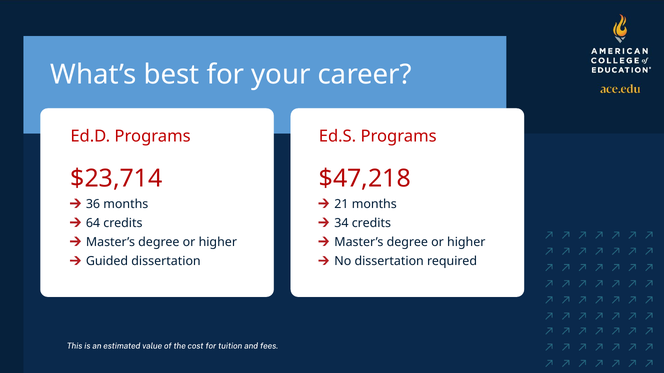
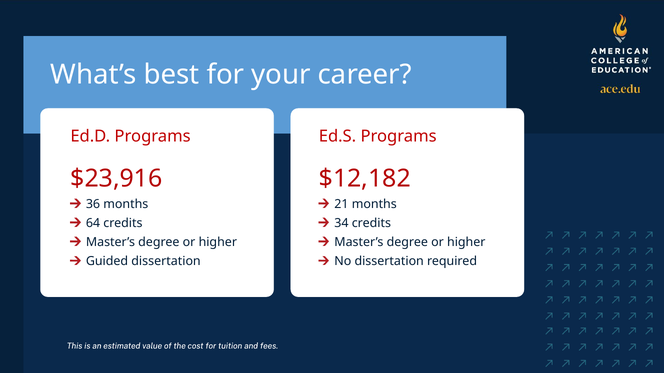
$23,714: $23,714 -> $23,916 (116, 179)
$47,218: $47,218 -> $12,182 (365, 179)
